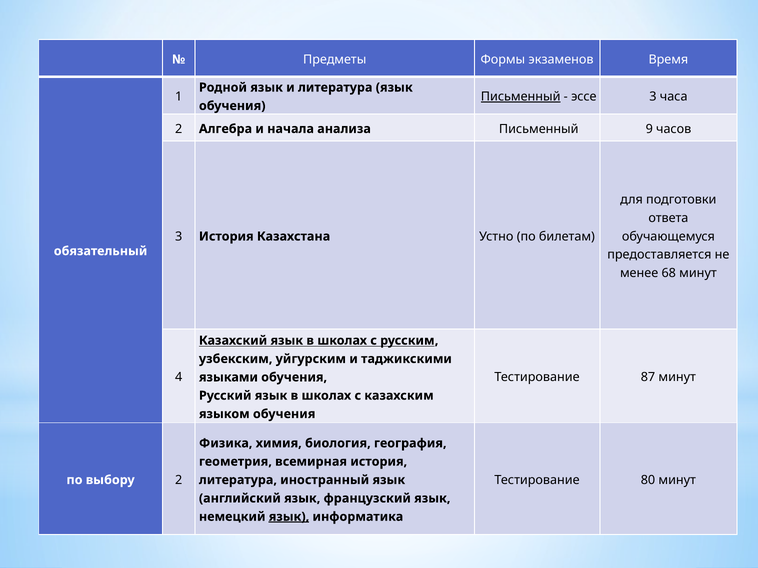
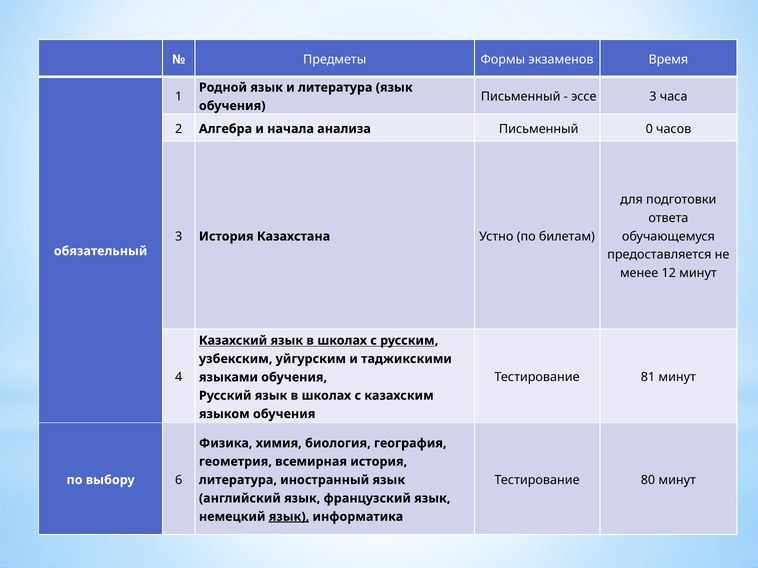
Письменный underline: present -> none (521, 97)
9: 9 -> 0 (649, 129)
68: 68 -> 12 (669, 273)
87: 87 -> 81 (648, 378)
выбору 2: 2 -> 6 (179, 480)
